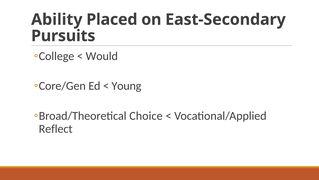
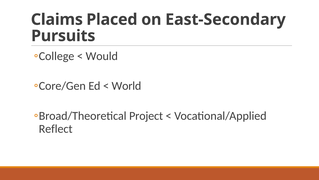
Ability: Ability -> Claims (57, 19)
Young: Young -> World (126, 86)
Choice: Choice -> Project (146, 116)
